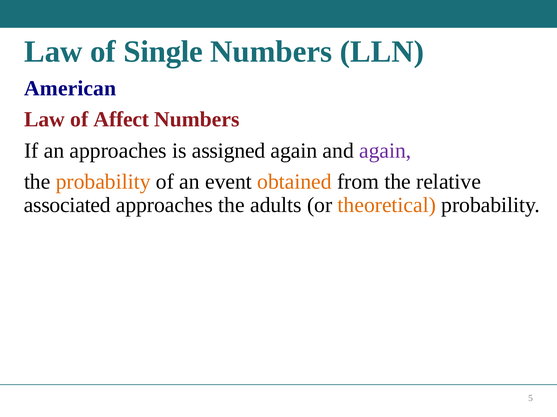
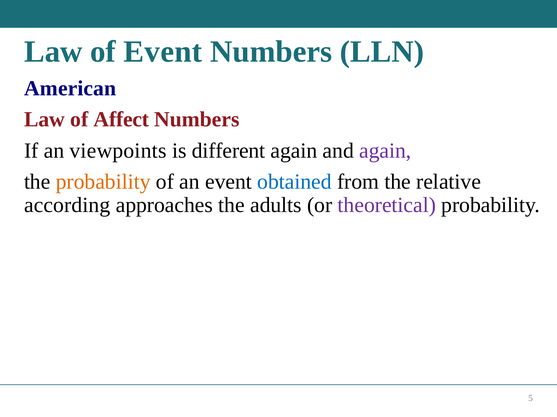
of Single: Single -> Event (163, 52)
an approaches: approaches -> viewpoints (118, 151)
assigned: assigned -> different (229, 151)
obtained colour: orange -> blue (294, 182)
associated: associated -> according (67, 205)
theoretical colour: orange -> purple (387, 205)
